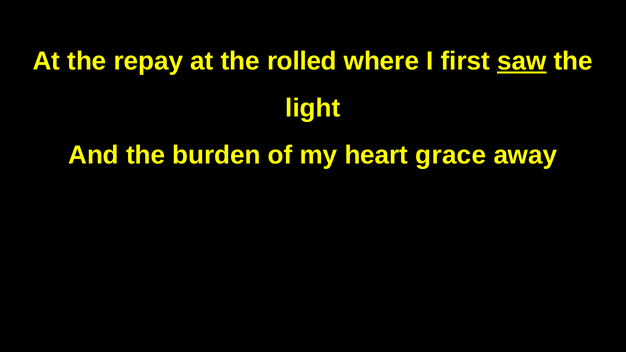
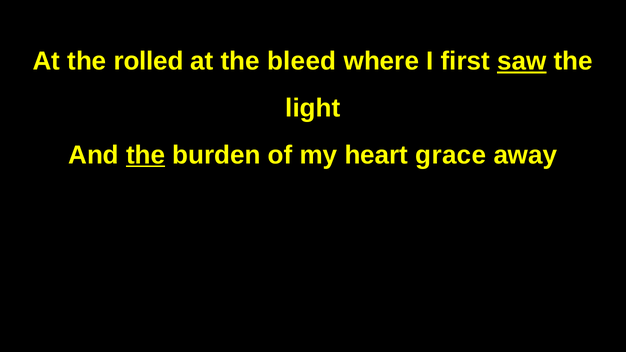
repay: repay -> rolled (149, 61)
rolled: rolled -> bleed (302, 61)
the underline: none -> present (146, 155)
